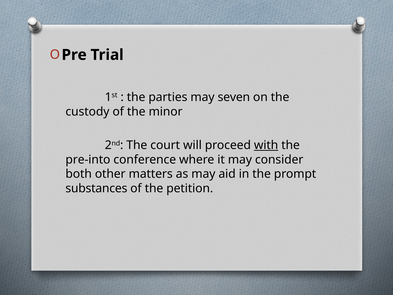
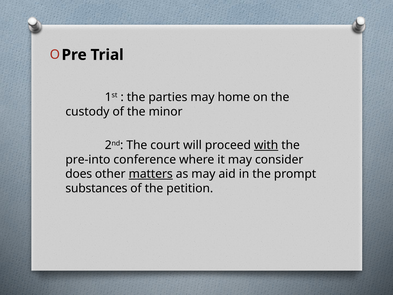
seven: seven -> home (234, 97)
both: both -> does (79, 174)
matters underline: none -> present (151, 174)
